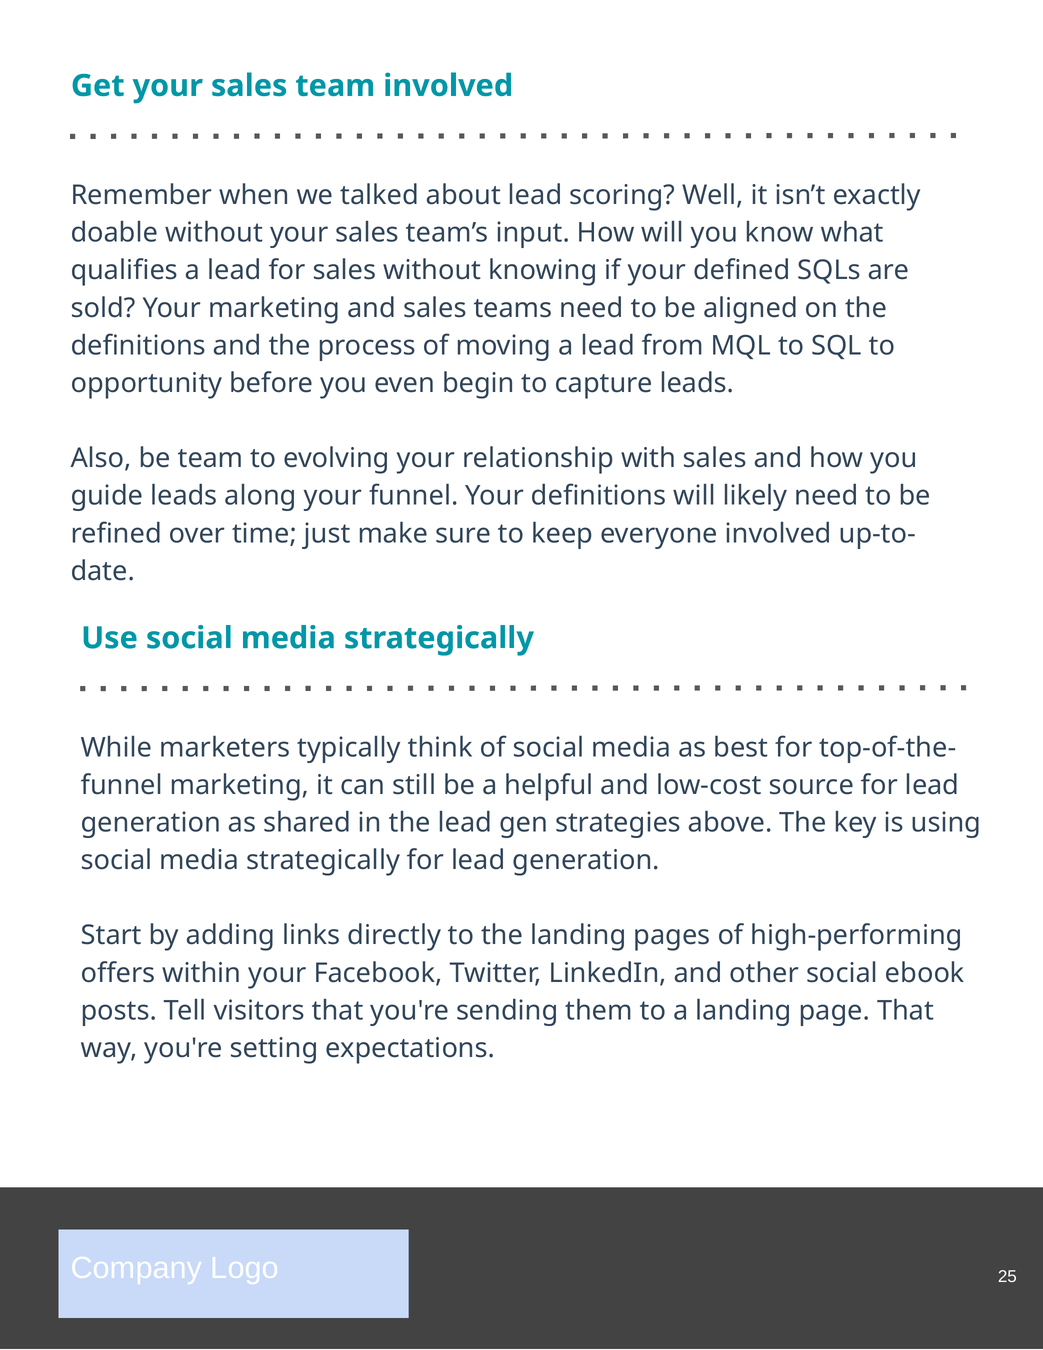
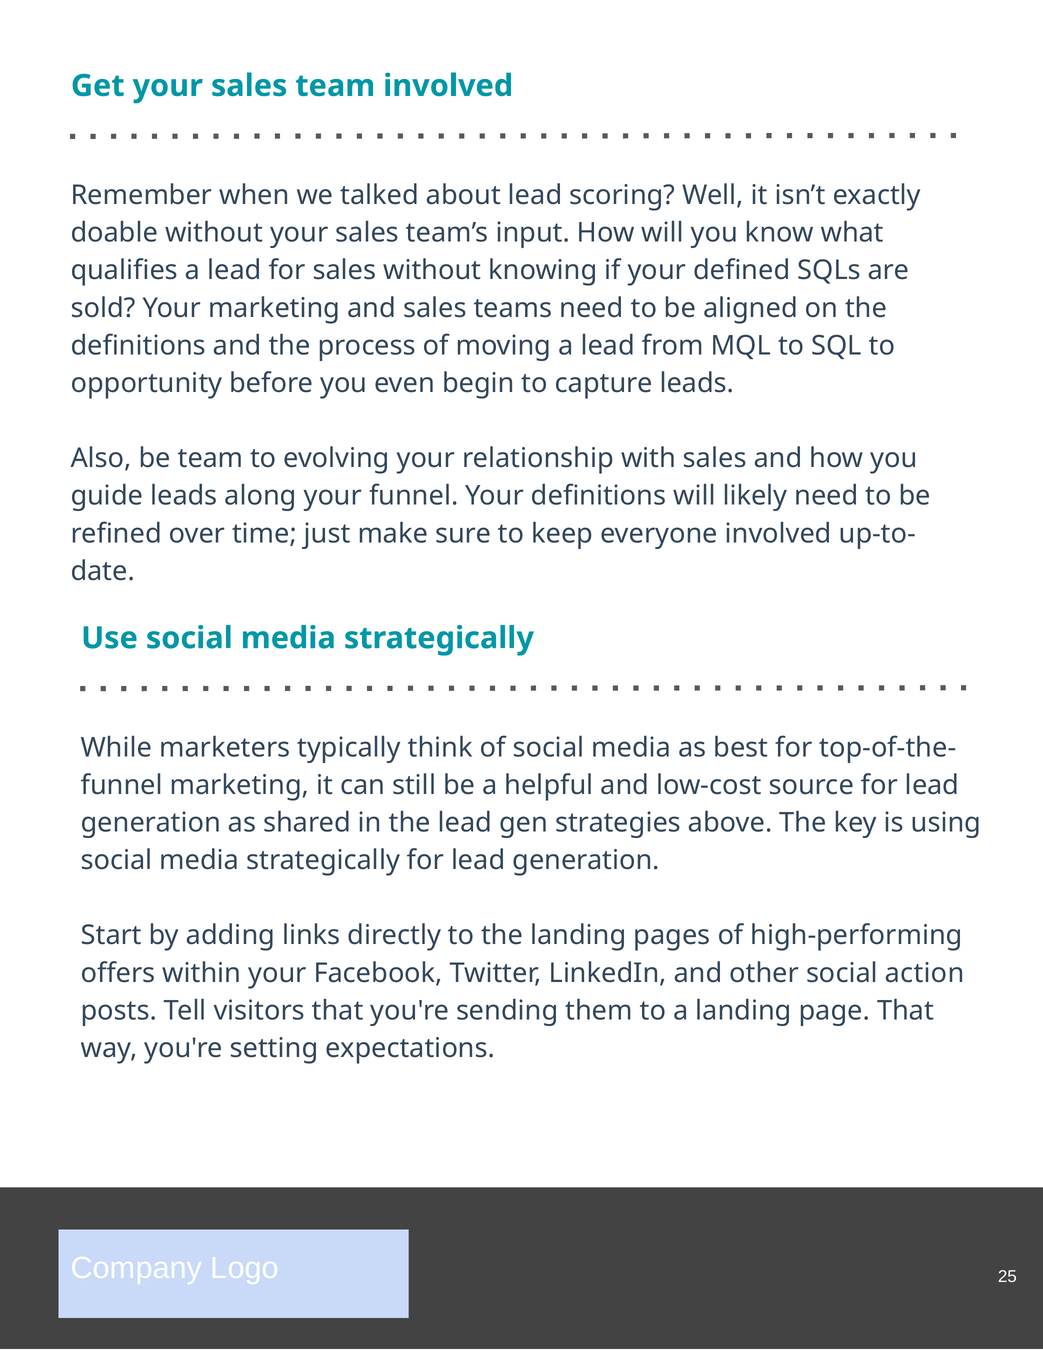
ebook: ebook -> action (925, 973)
